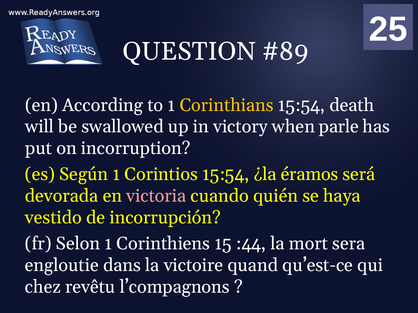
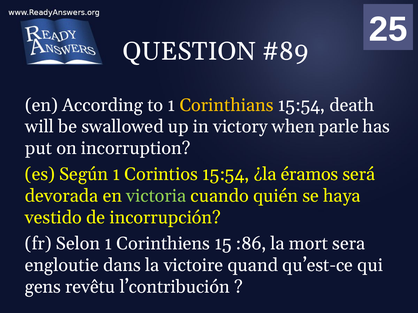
victoria colour: pink -> light green (156, 196)
:44: :44 -> :86 (251, 244)
chez: chez -> gens (43, 287)
l’compagnons: l’compagnons -> l’contribución (175, 287)
